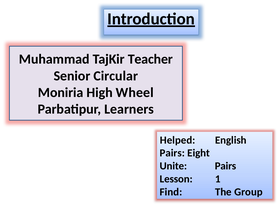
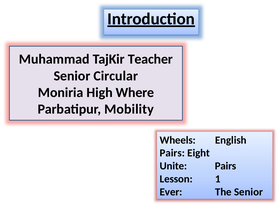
Wheel: Wheel -> Where (135, 92)
Learners: Learners -> Mobility (129, 109)
Helped: Helped -> Wheels (178, 140)
Find: Find -> Ever (171, 192)
The Group: Group -> Senior (248, 192)
